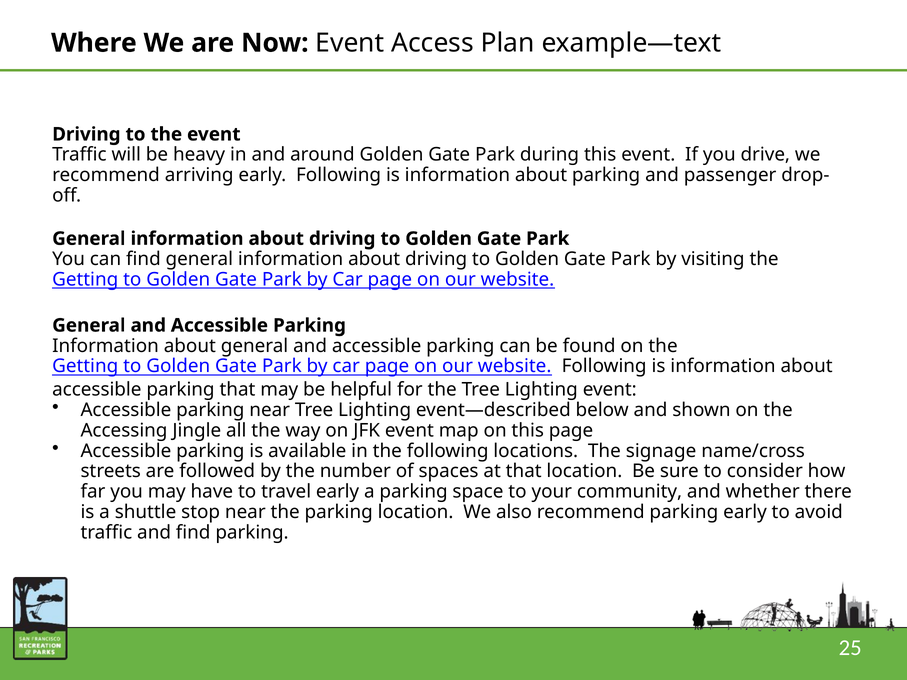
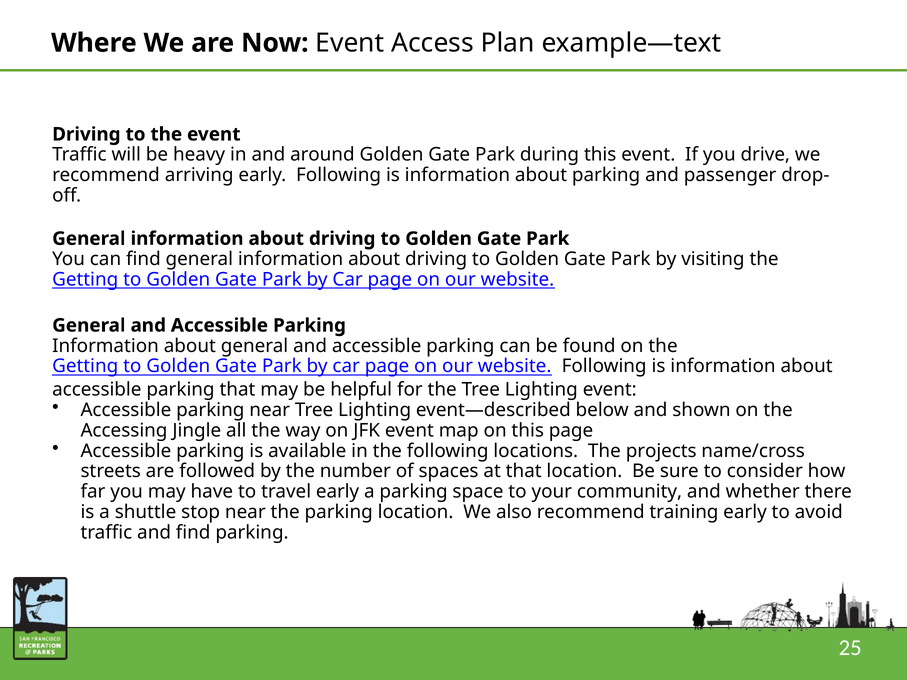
signage: signage -> projects (661, 451)
recommend parking: parking -> training (684, 512)
